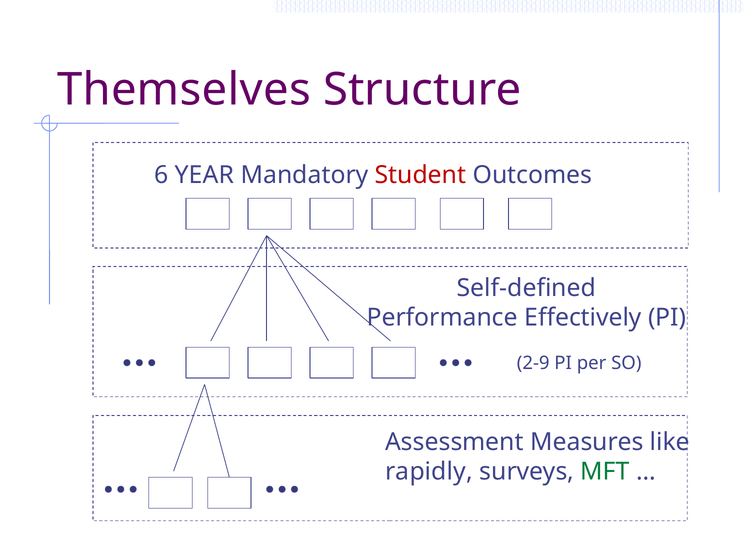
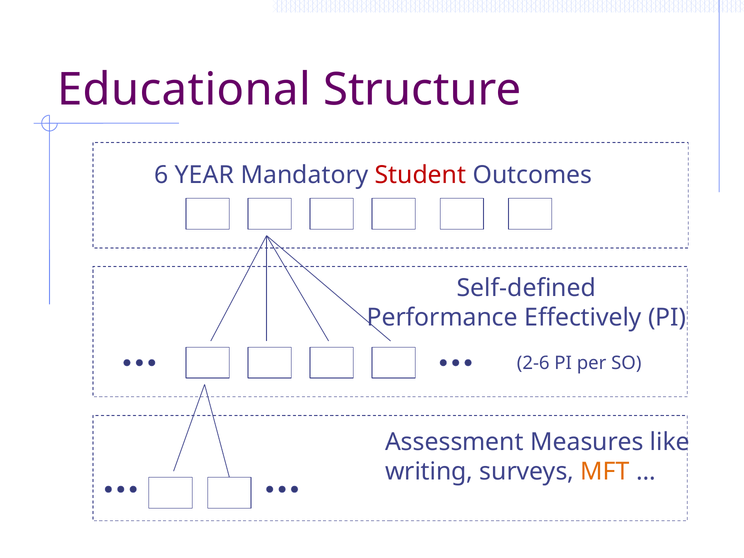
Themselves: Themselves -> Educational (184, 90)
2-9: 2-9 -> 2-6 (533, 363)
rapidly: rapidly -> writing (429, 472)
MFT colour: green -> orange (605, 472)
